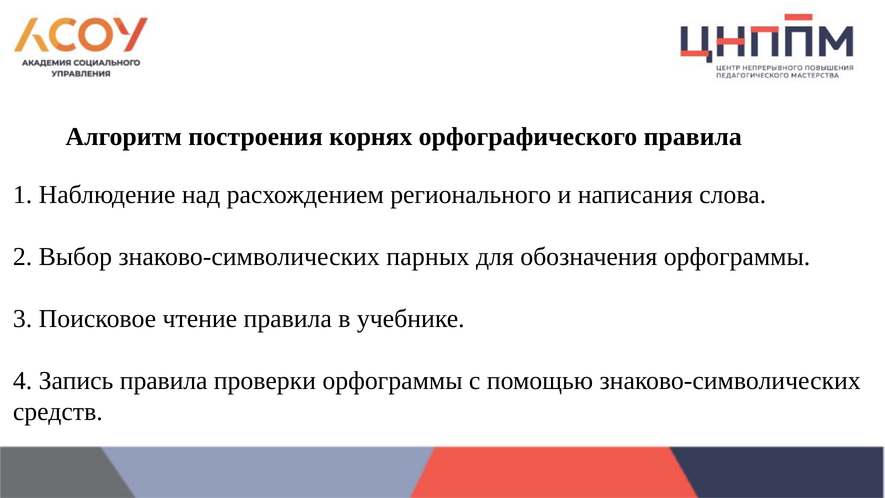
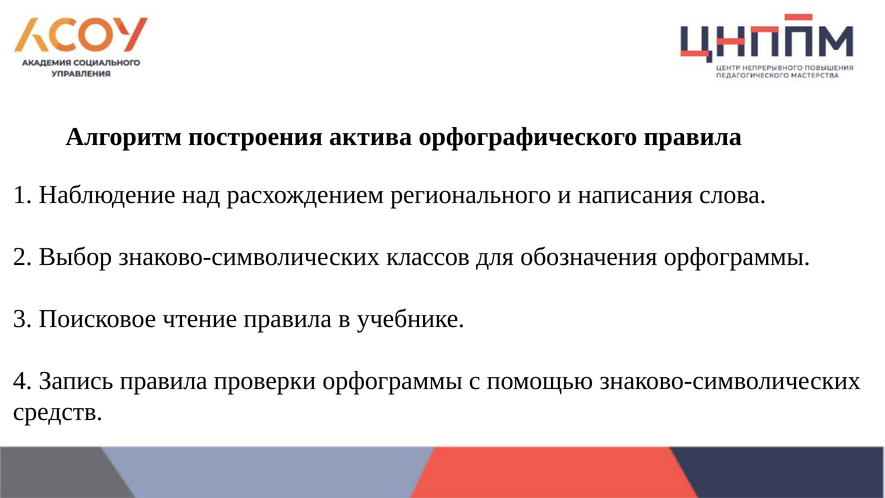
корнях: корнях -> актива (371, 137)
парных: парных -> классов (428, 257)
